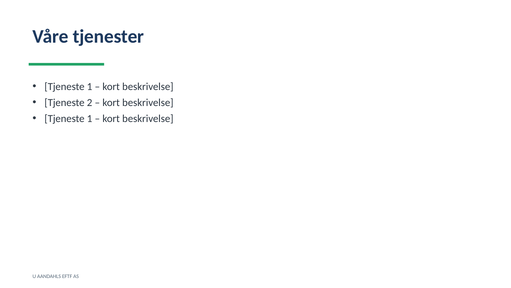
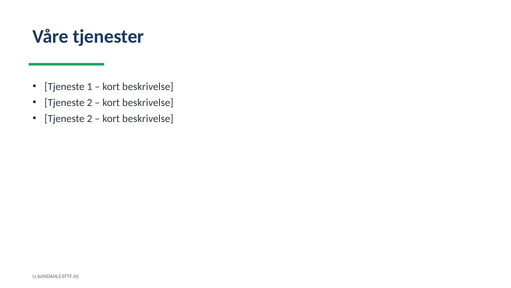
1: 1 -> 2 (90, 119)
